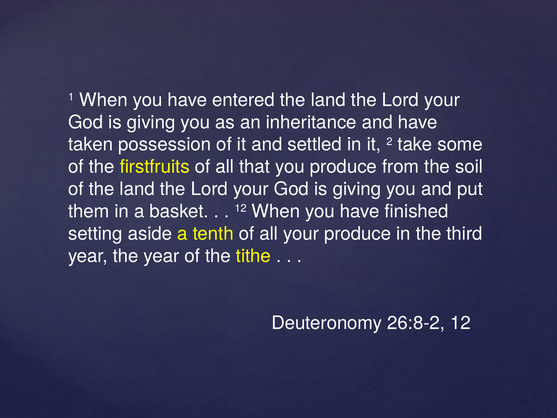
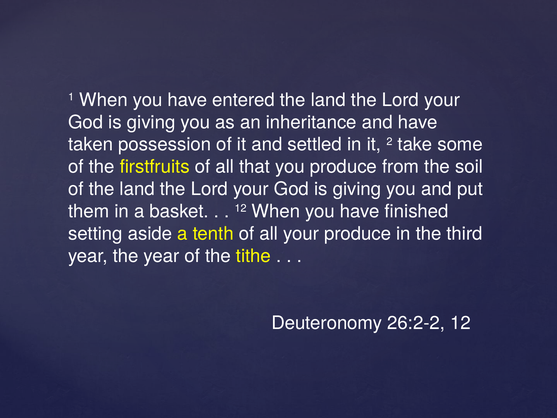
26:8-2: 26:8-2 -> 26:2-2 (416, 323)
